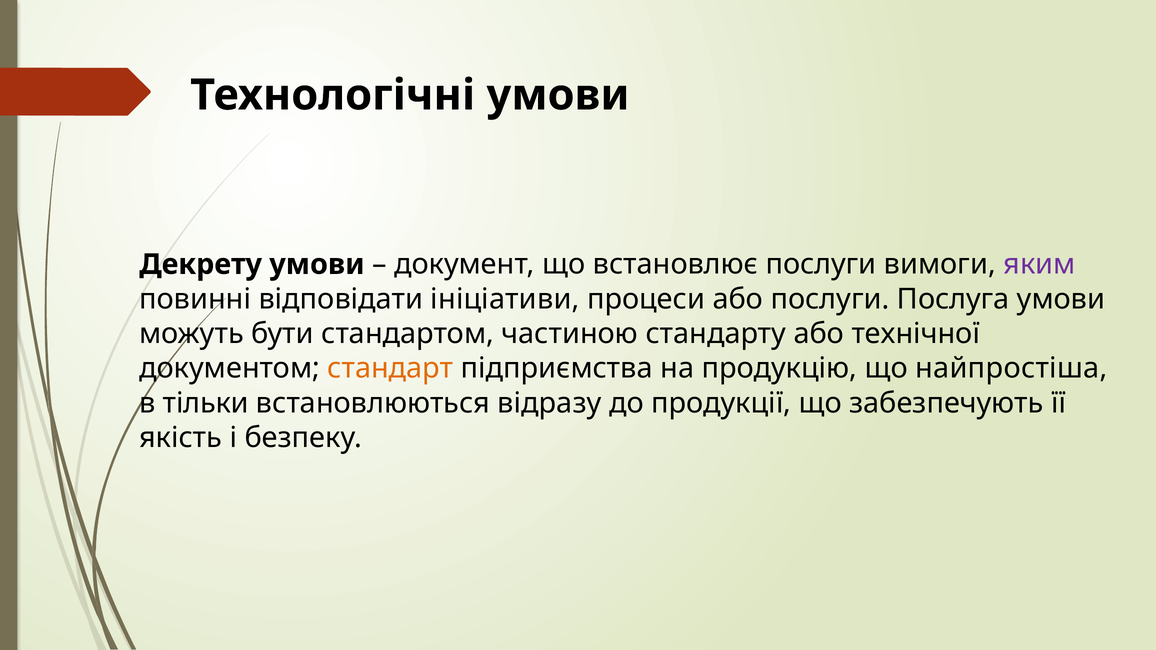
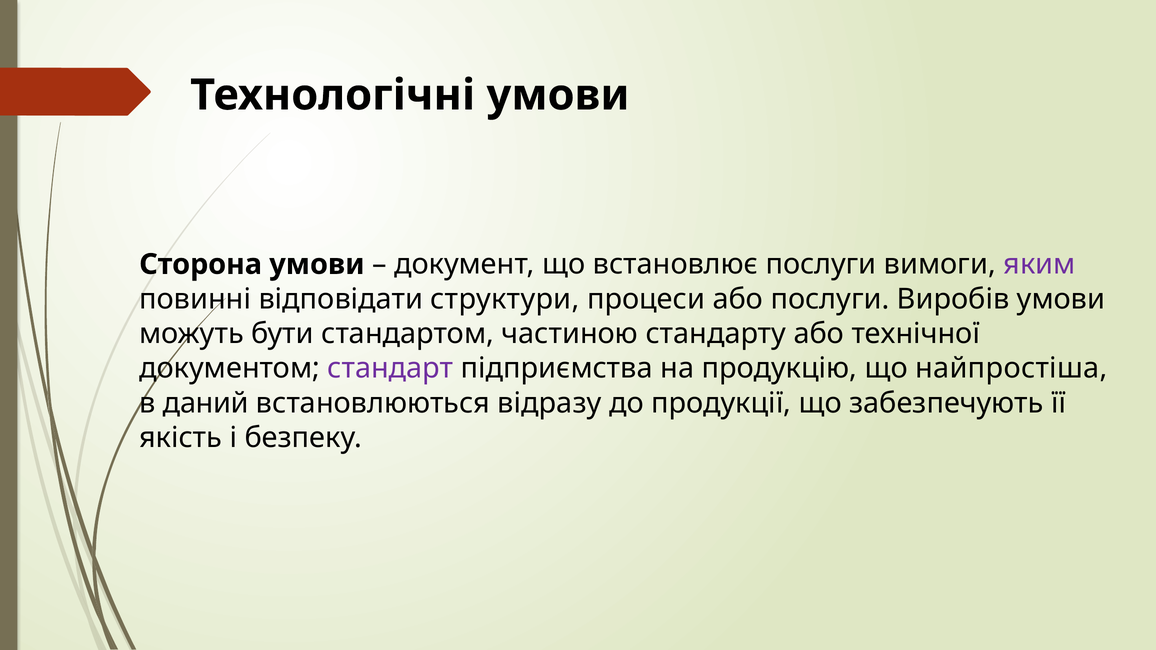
Декрету: Декрету -> Сторона (201, 264)
ініціативи: ініціативи -> структури (505, 299)
Послуга: Послуга -> Виробів (953, 299)
стандарт colour: orange -> purple (390, 368)
тільки: тільки -> даний (206, 403)
